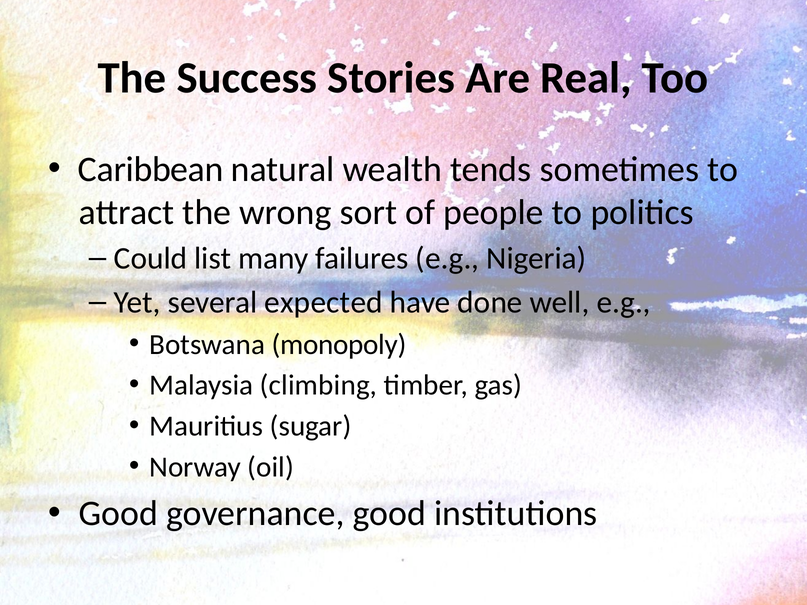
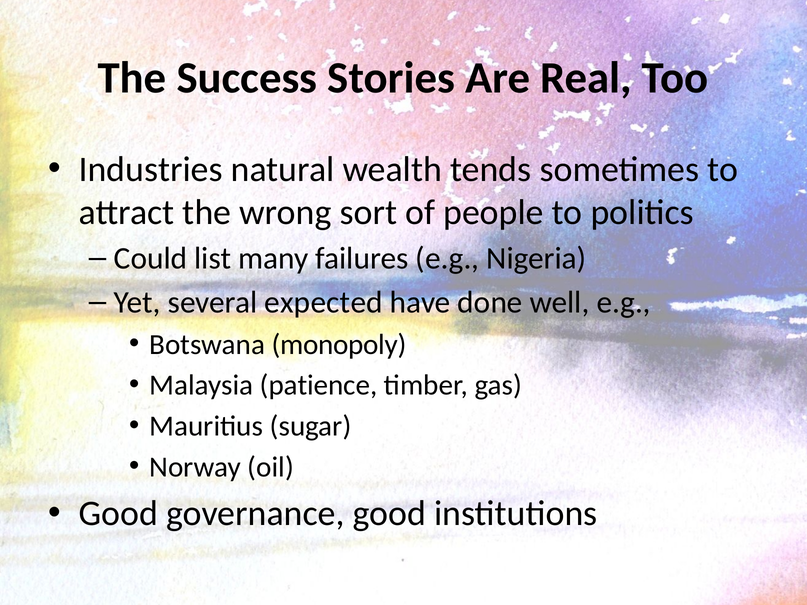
Caribbean: Caribbean -> Industries (151, 169)
climbing: climbing -> patience (319, 385)
